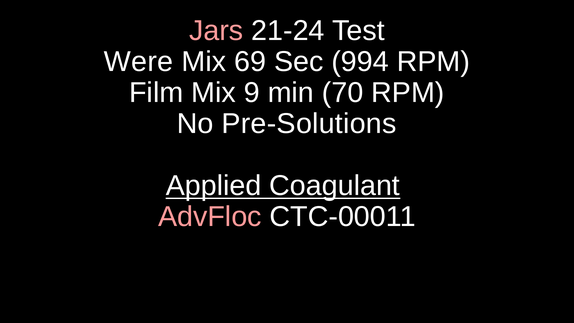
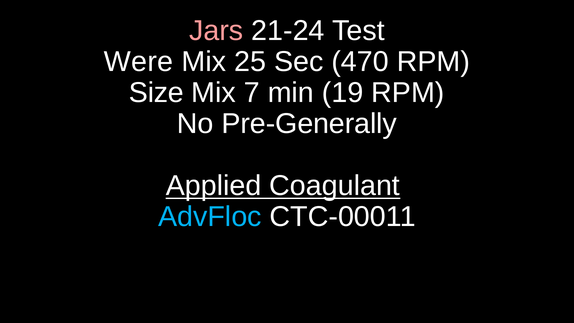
69: 69 -> 25 (250, 62)
994: 994 -> 470 (360, 62)
Film: Film -> Size (156, 93)
9: 9 -> 7 (252, 93)
70: 70 -> 19 (343, 93)
Pre-Solutions: Pre-Solutions -> Pre-Generally (309, 124)
AdvFloc colour: pink -> light blue (210, 217)
